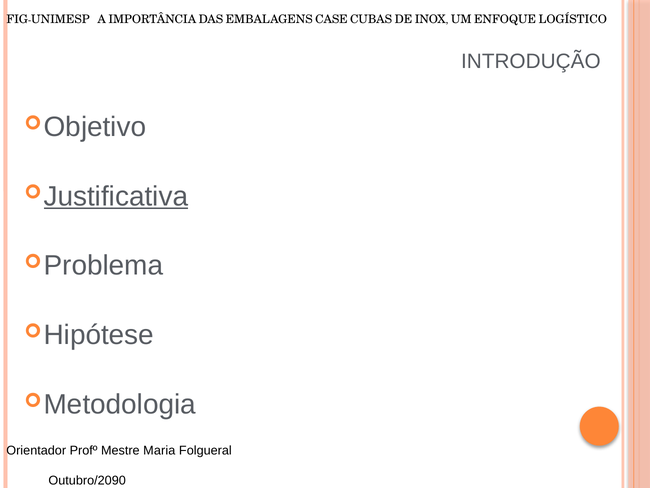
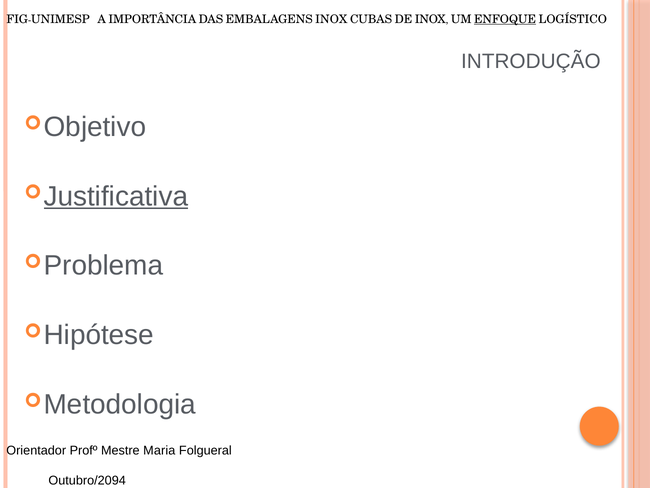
EMBALAGENS CASE: CASE -> INOX (331, 19)
ENFOQUE underline: none -> present (505, 19)
Outubro/2090: Outubro/2090 -> Outubro/2094 (87, 480)
